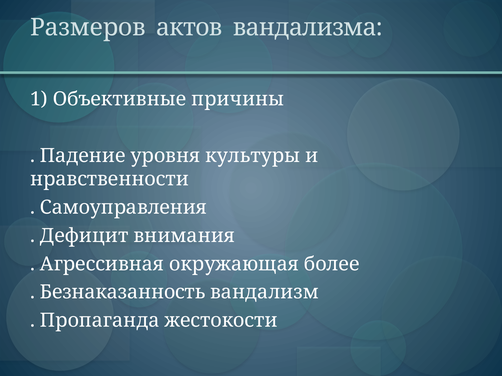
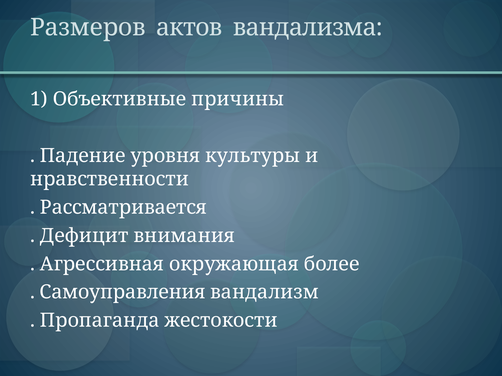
Самоуправления: Самоуправления -> Рассматривается (123, 208)
Безнаказанность: Безнаказанность -> Самоуправления (123, 293)
